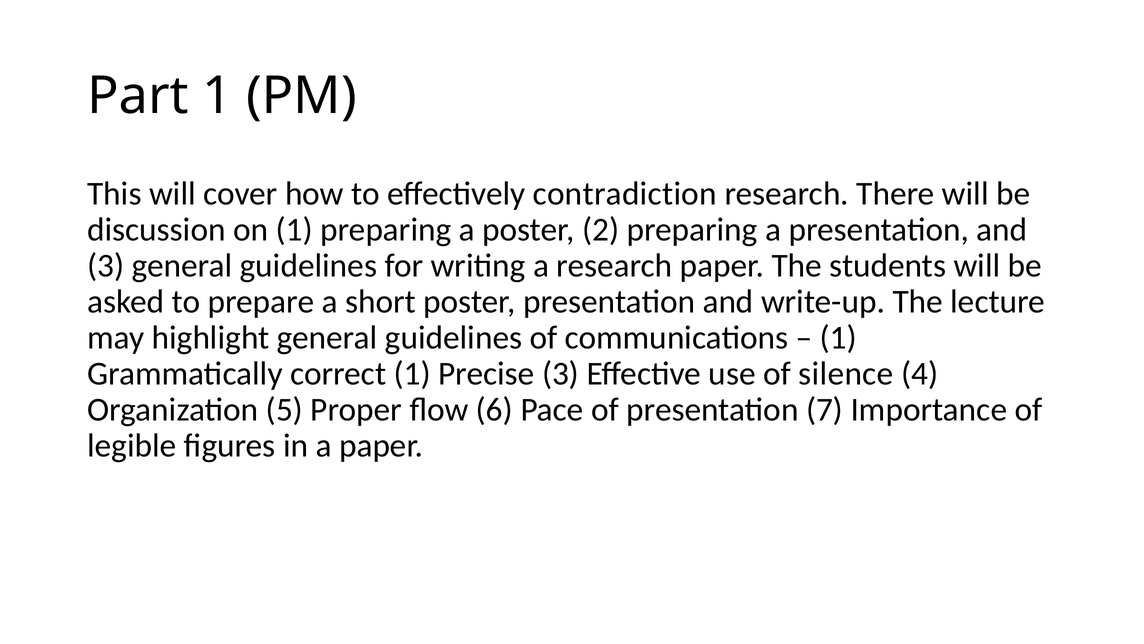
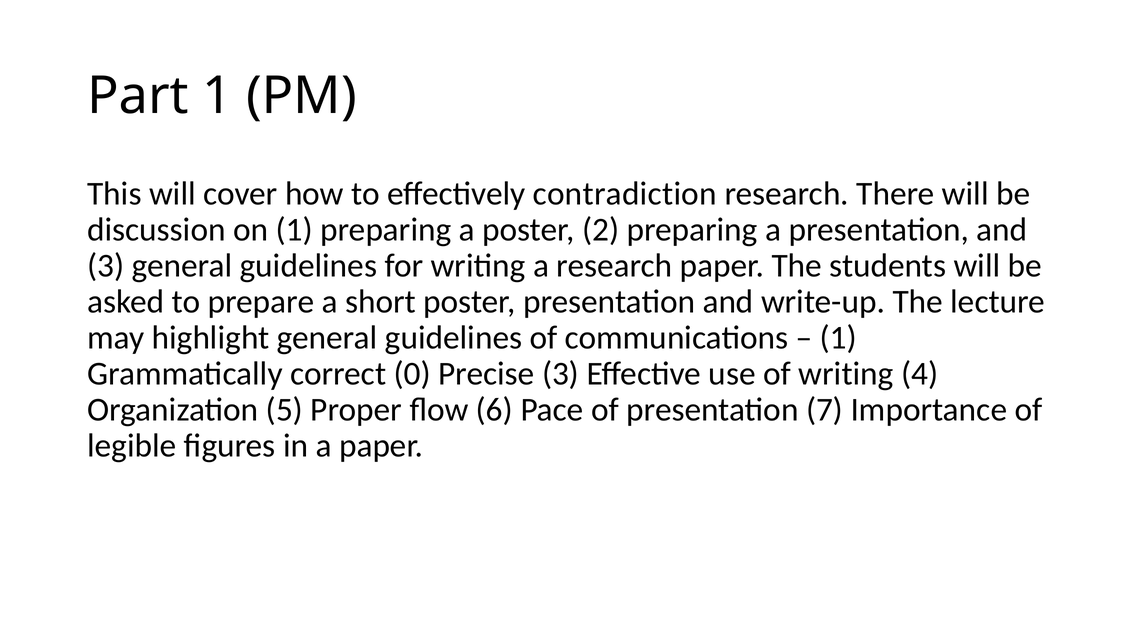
correct 1: 1 -> 0 (412, 373)
of silence: silence -> writing (846, 373)
